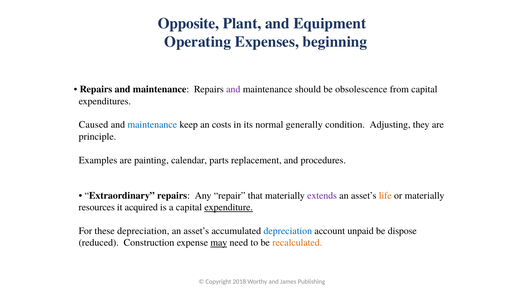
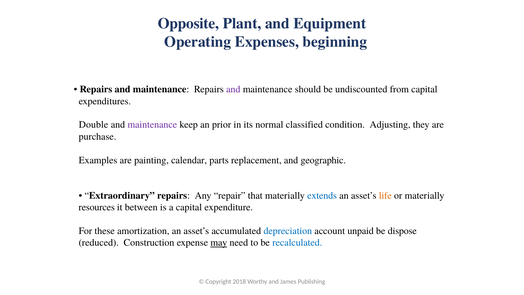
obsolescence: obsolescence -> undiscounted (361, 89)
Caused: Caused -> Double (94, 125)
maintenance colour: blue -> purple (152, 125)
costs: costs -> prior (222, 125)
generally: generally -> classified (304, 125)
principle: principle -> purchase (97, 136)
procedures: procedures -> geographic (323, 160)
extends colour: purple -> blue (322, 195)
acquired: acquired -> between (141, 207)
expenditure underline: present -> none (229, 207)
these depreciation: depreciation -> amortization (143, 231)
recalculated colour: orange -> blue (297, 243)
